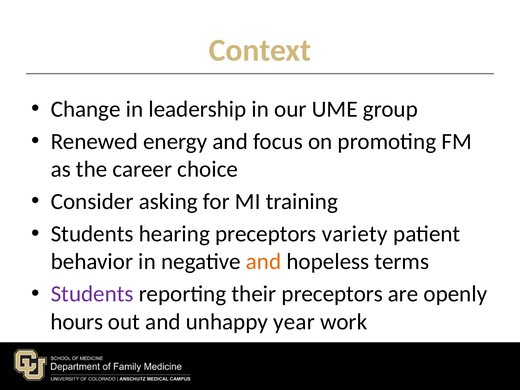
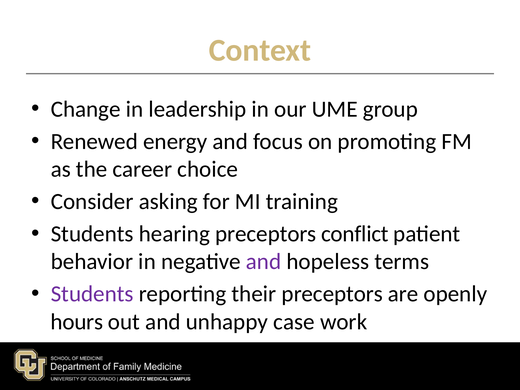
variety: variety -> conflict (355, 234)
and colour: orange -> purple (264, 262)
year: year -> case (294, 322)
